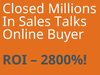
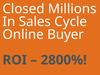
Talks: Talks -> Cycle (71, 22)
